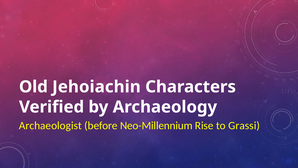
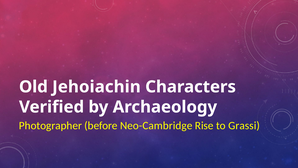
Archaeologist: Archaeologist -> Photographer (50, 125)
Neo-Millennium: Neo-Millennium -> Neo-Cambridge (156, 125)
